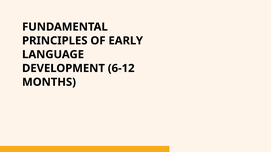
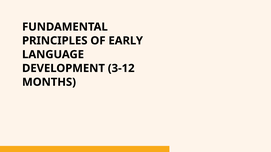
6-12: 6-12 -> 3-12 (121, 68)
